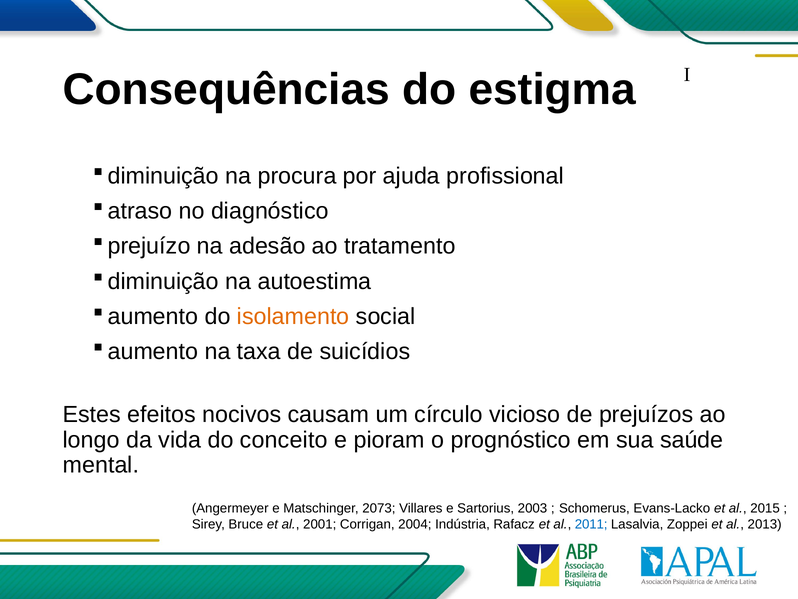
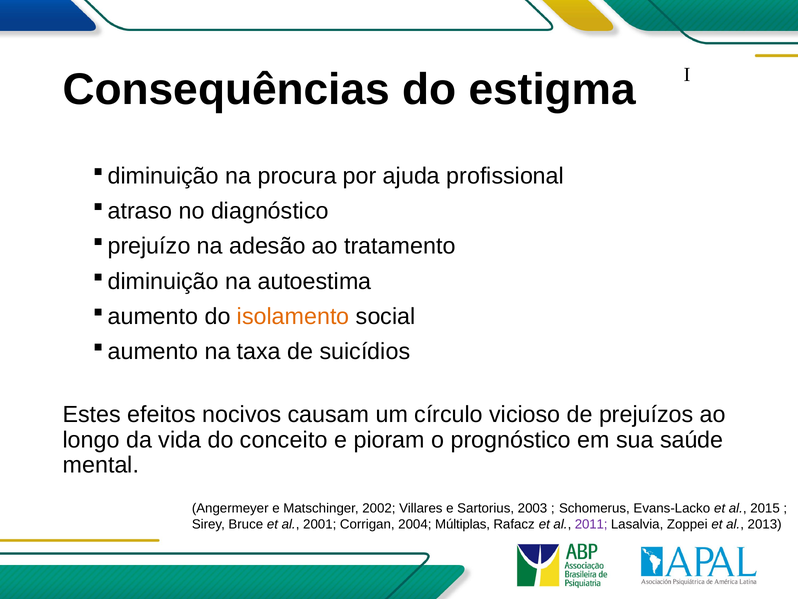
2073: 2073 -> 2002 (379, 508)
Indústria: Indústria -> Múltiplas (463, 524)
2011 colour: blue -> purple (591, 524)
